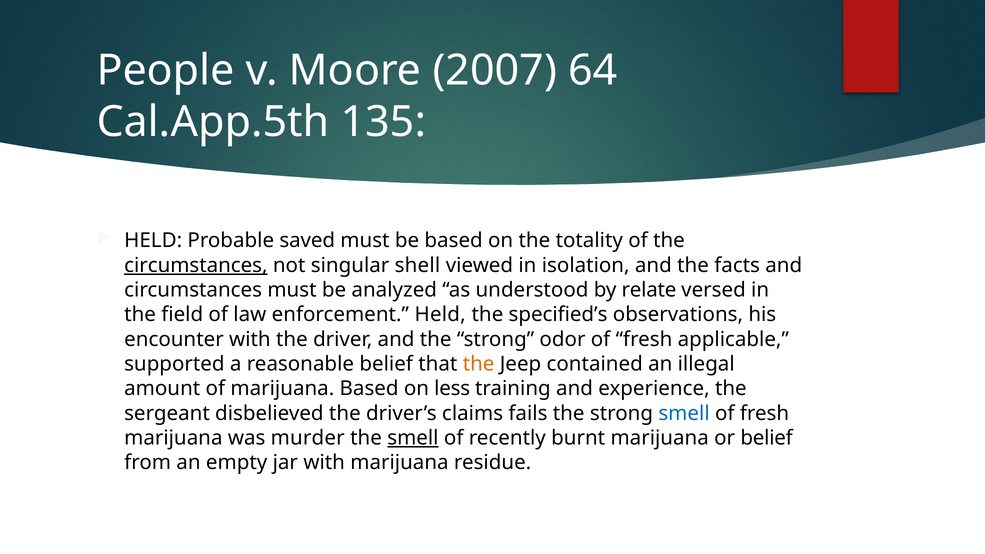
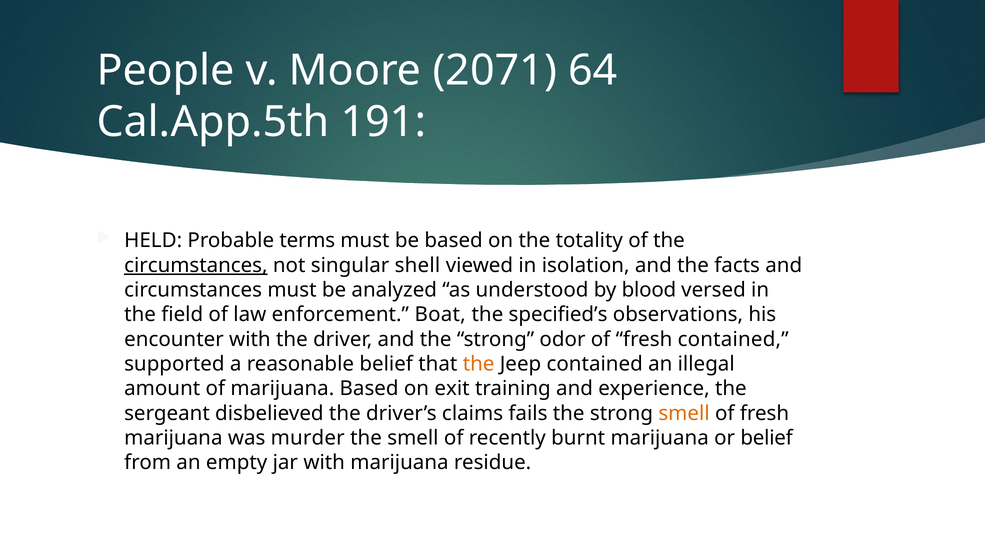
2007: 2007 -> 2071 (495, 70)
135: 135 -> 191 (383, 122)
saved: saved -> terms (307, 241)
relate: relate -> blood (649, 290)
enforcement Held: Held -> Boat (440, 315)
fresh applicable: applicable -> contained (733, 339)
less: less -> exit (452, 389)
smell colour: blue -> orange (684, 413)
smell underline: present -> none (413, 438)
